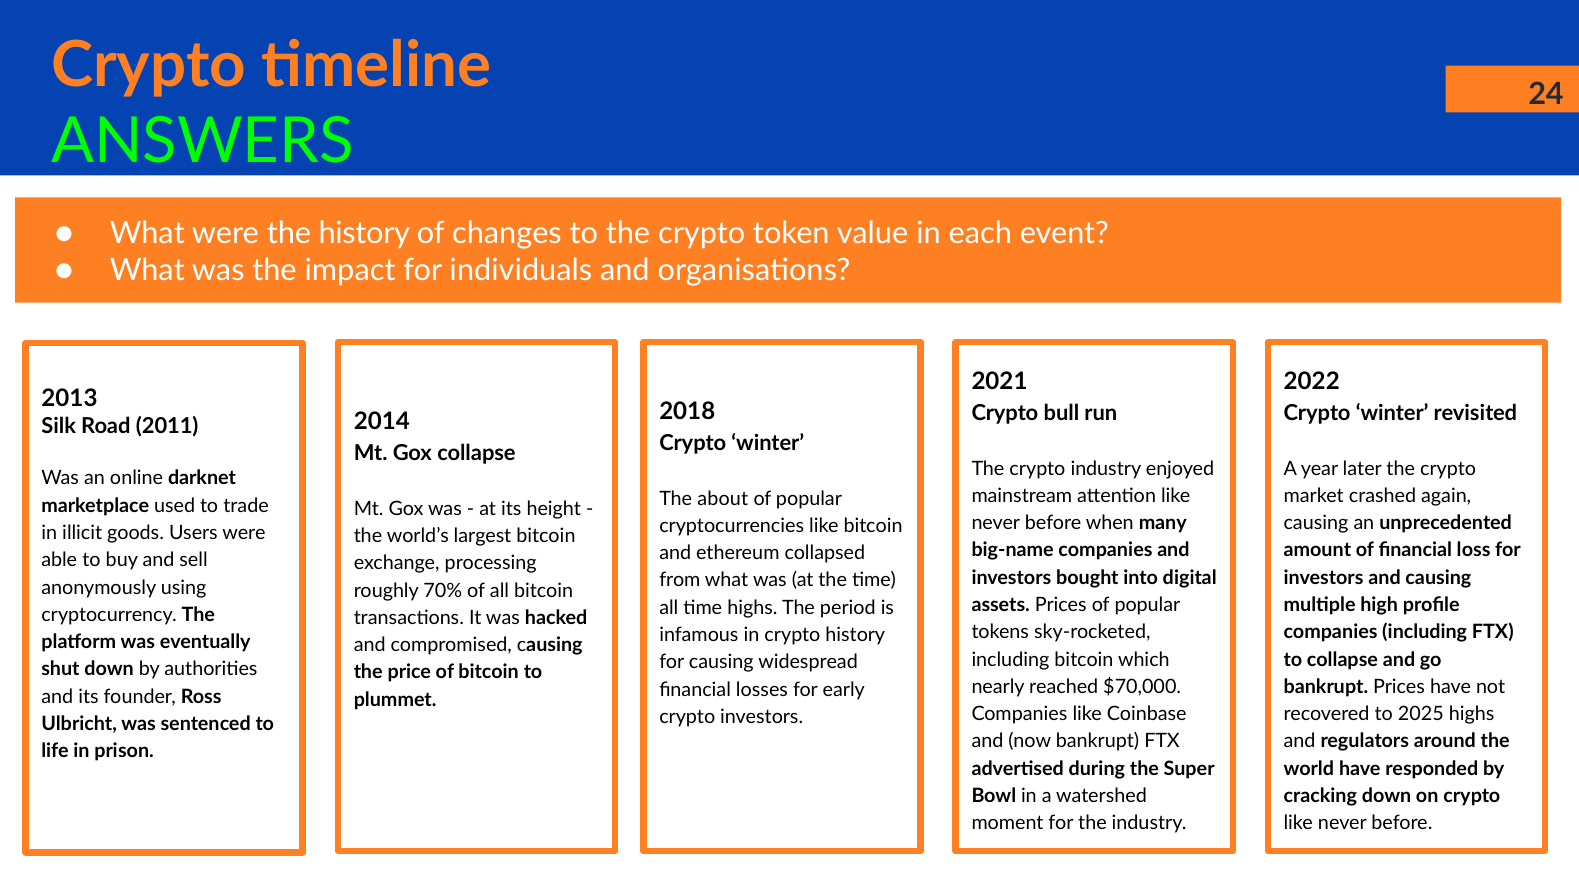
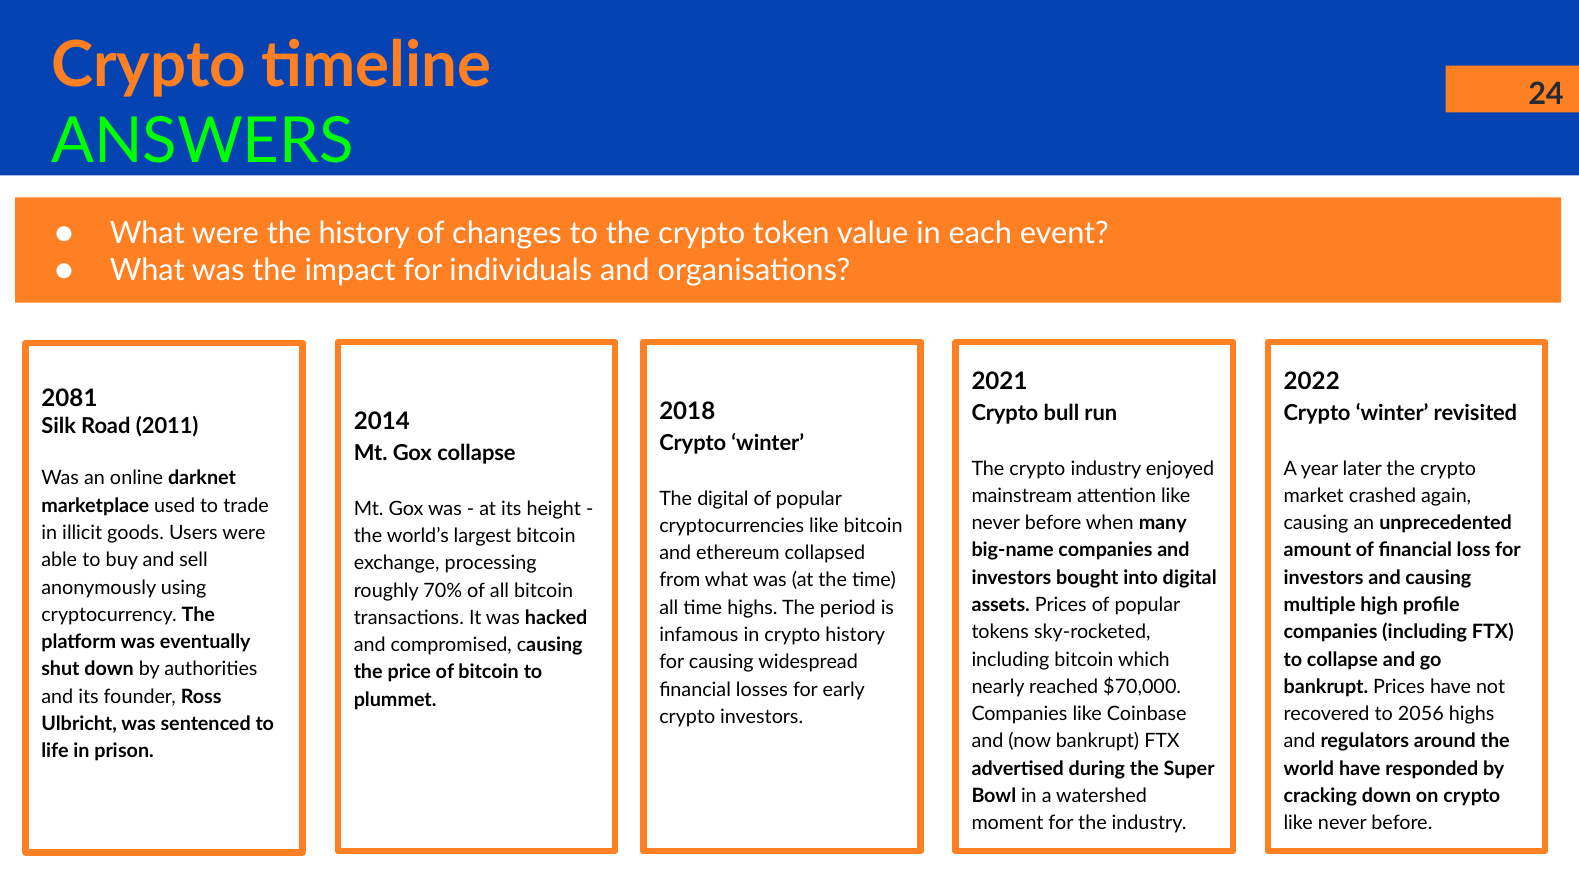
2013: 2013 -> 2081 (69, 399)
The about: about -> digital (723, 499)
2025: 2025 -> 2056 (1421, 714)
